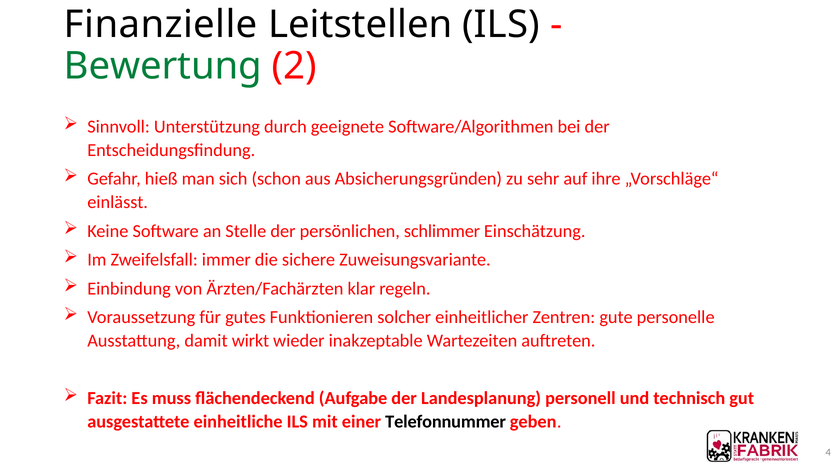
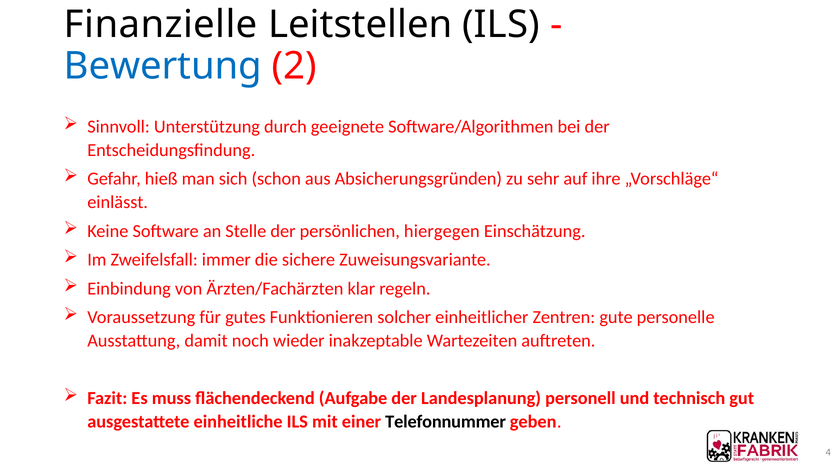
Bewertung colour: green -> blue (163, 66)
schlimmer: schlimmer -> hiergegen (442, 231)
wirkt: wirkt -> noch (250, 341)
